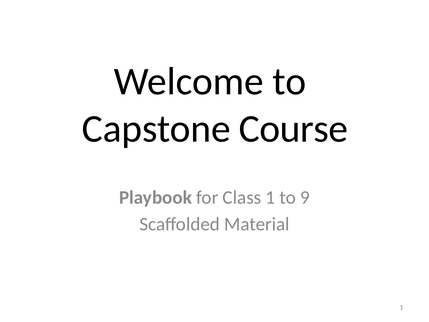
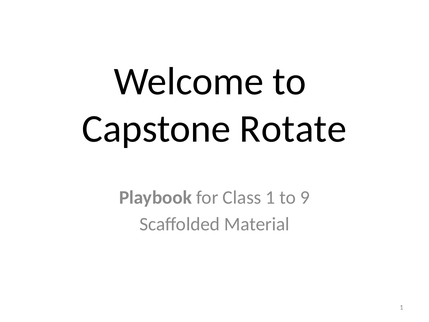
Course: Course -> Rotate (293, 129)
